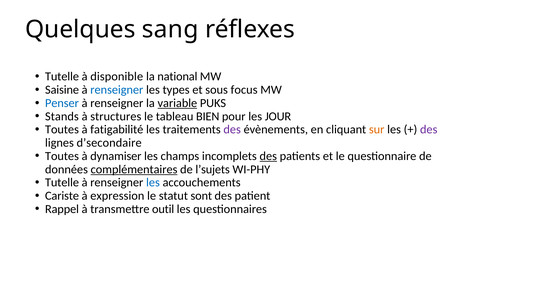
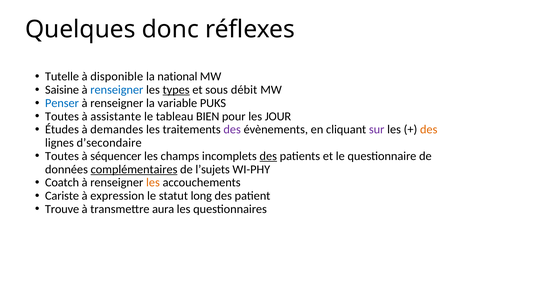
sang: sang -> donc (170, 30)
types underline: none -> present (176, 90)
focus: focus -> débit (244, 90)
variable underline: present -> none (177, 103)
Stands: Stands -> Toutes (62, 117)
structures: structures -> assistante (116, 117)
Toutes: Toutes -> Études (62, 130)
fatigabilité: fatigabilité -> demandes (117, 130)
sur colour: orange -> purple (377, 130)
des colour: purple -> orange (429, 130)
dynamiser: dynamiser -> séquencer (116, 156)
Tutelle: Tutelle -> Coatch (62, 183)
les colour: blue -> orange (153, 183)
sont: sont -> long (201, 196)
Rappel: Rappel -> Trouve (62, 209)
outil: outil -> aura (163, 209)
